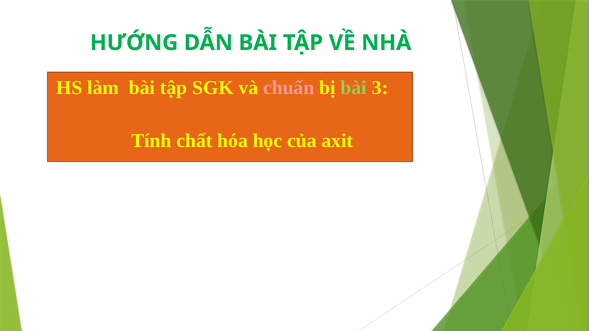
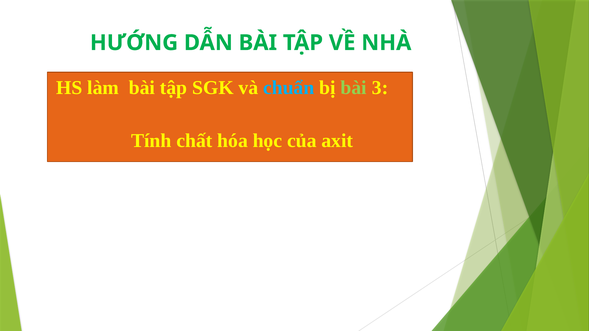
chuẩn colour: pink -> light blue (289, 88)
